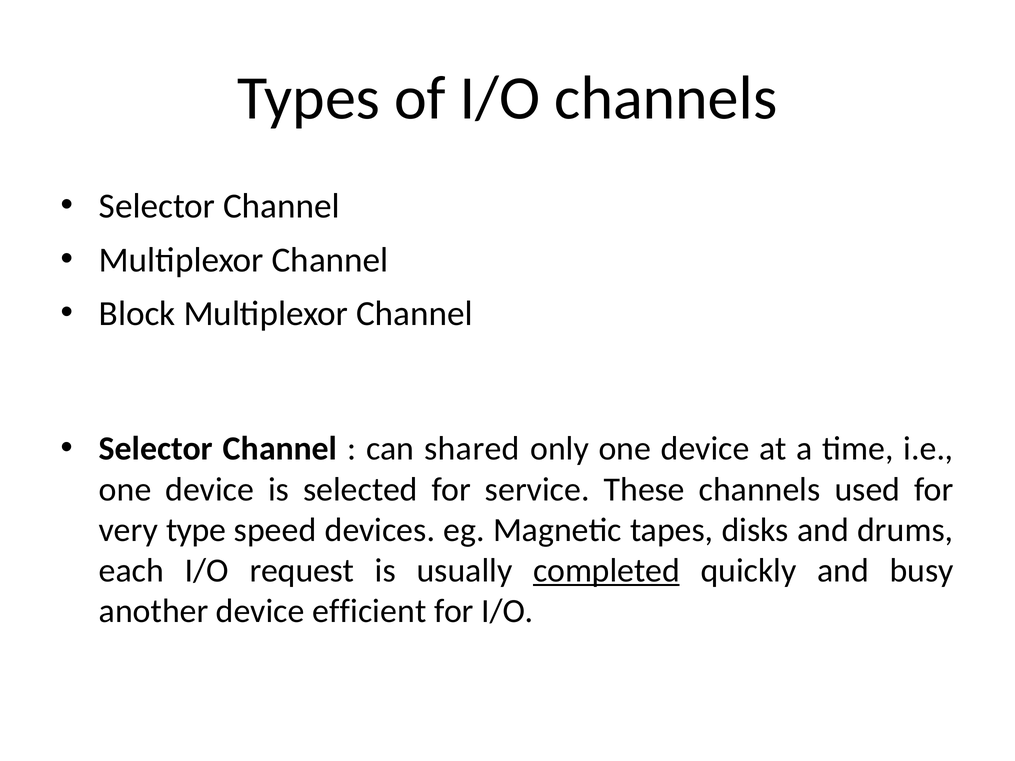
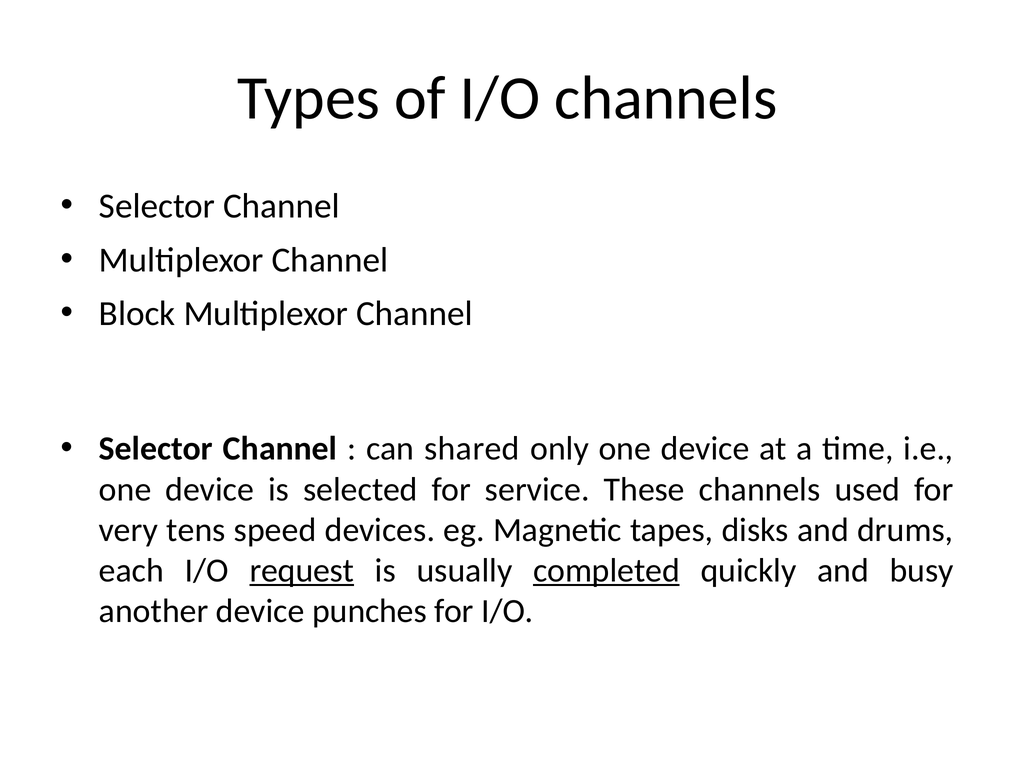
type: type -> tens (196, 530)
request underline: none -> present (302, 571)
efficient: efficient -> punches (370, 611)
